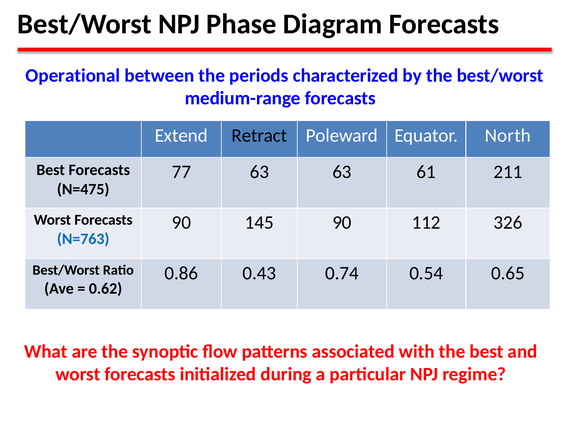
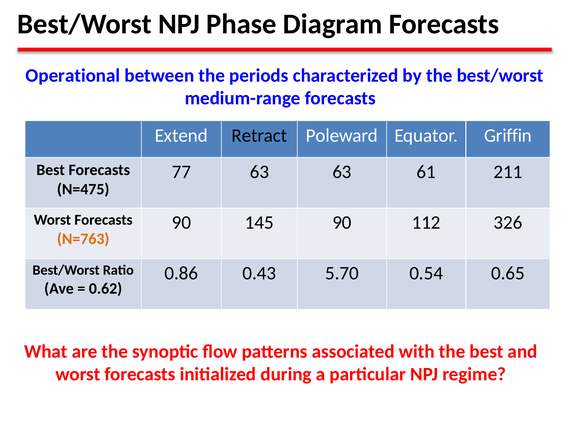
North: North -> Griffin (508, 135)
N=763 colour: blue -> orange (83, 239)
0.74: 0.74 -> 5.70 (342, 273)
